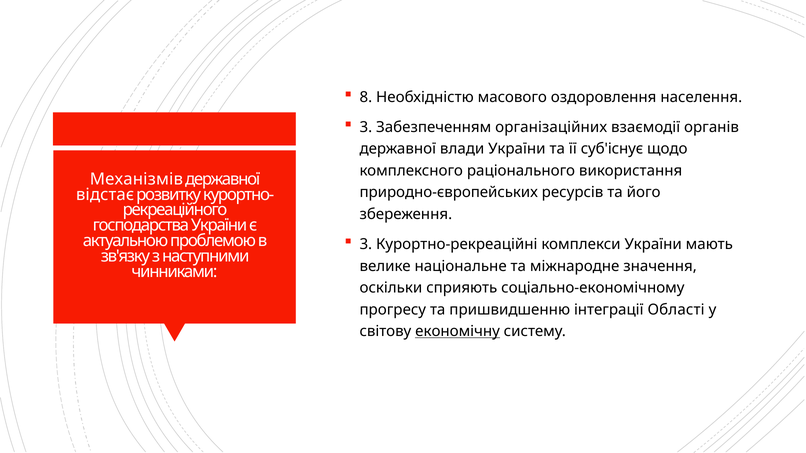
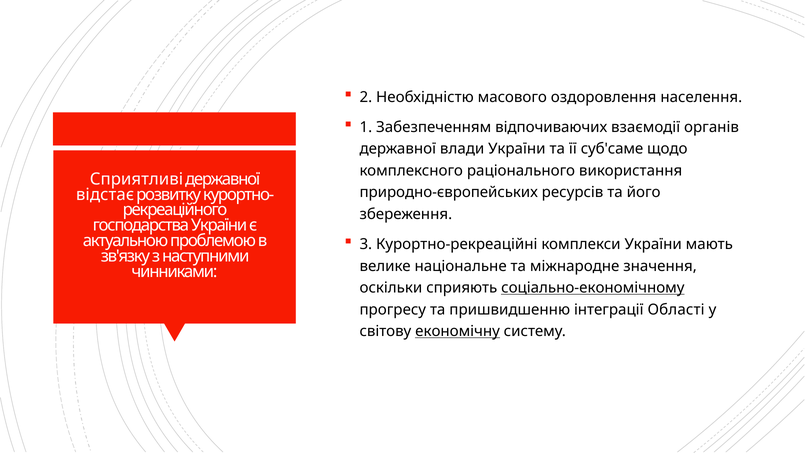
8: 8 -> 2 (366, 97)
3: 3 -> 1 (366, 127)
організаційних: організаційних -> відпочиваючих (551, 127)
суб'існує: суб'існує -> суб'саме (612, 149)
Механізмів: Механізмів -> Сприятливі (136, 179)
соціально-економічному underline: none -> present (593, 288)
